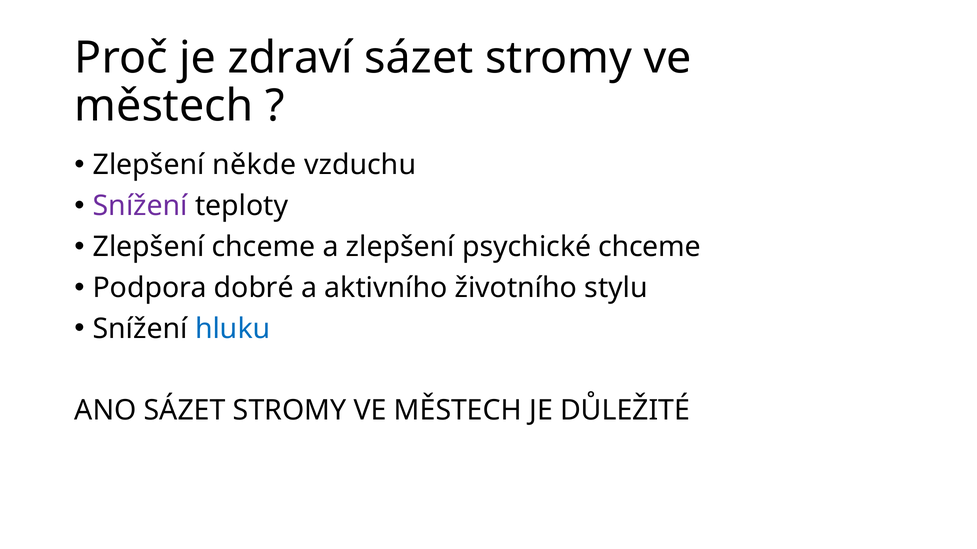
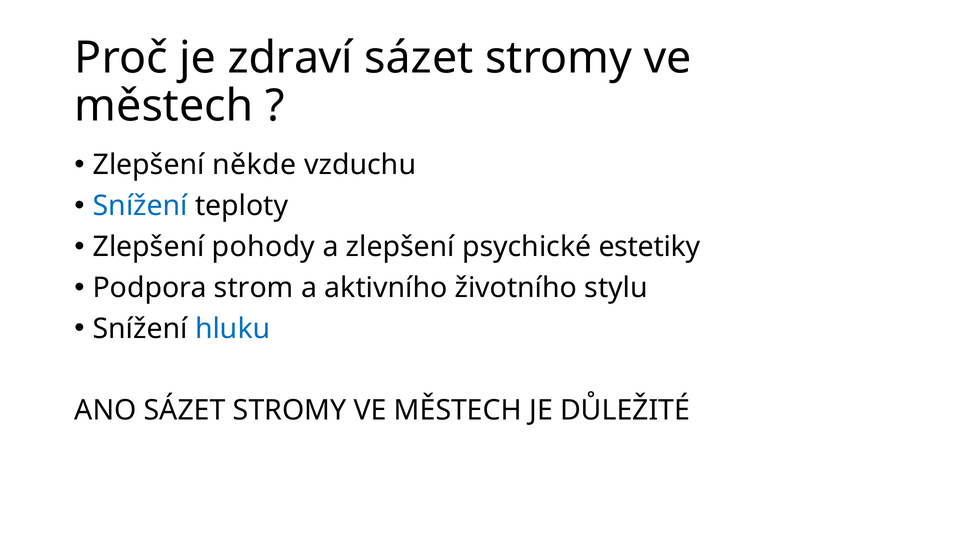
Snížení colour: purple -> blue (140, 206)
Zlepšení chceme: chceme -> pohody (263, 247)
psychické chceme: chceme -> estetiky (650, 247)
dobré: dobré -> strom (254, 288)
